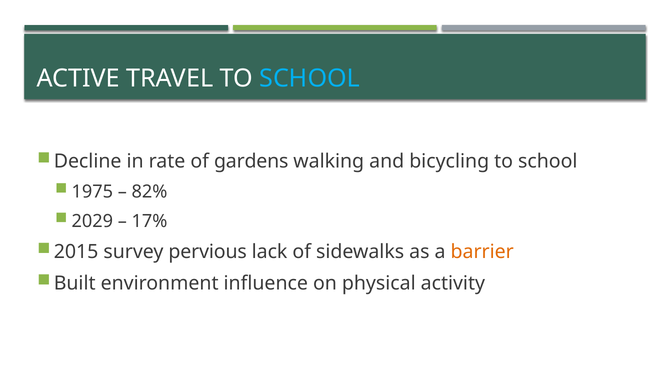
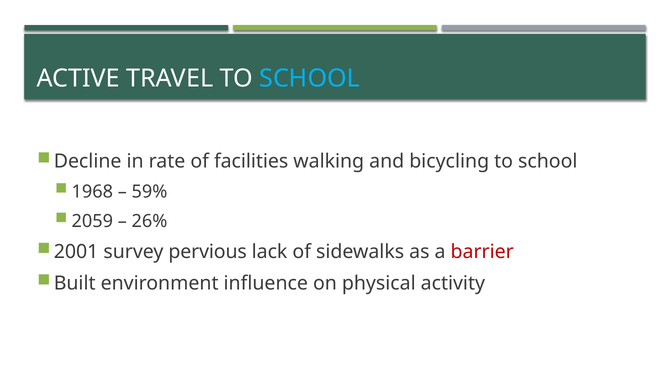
gardens: gardens -> facilities (251, 161)
1975: 1975 -> 1968 (92, 191)
82%: 82% -> 59% (149, 191)
2029: 2029 -> 2059 (92, 221)
17%: 17% -> 26% (149, 221)
2015: 2015 -> 2001 (76, 252)
barrier colour: orange -> red (482, 252)
